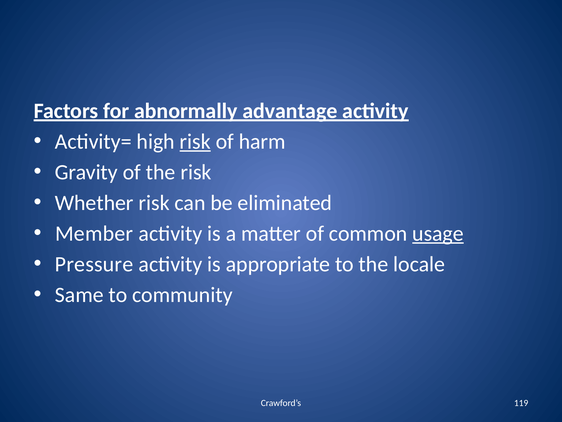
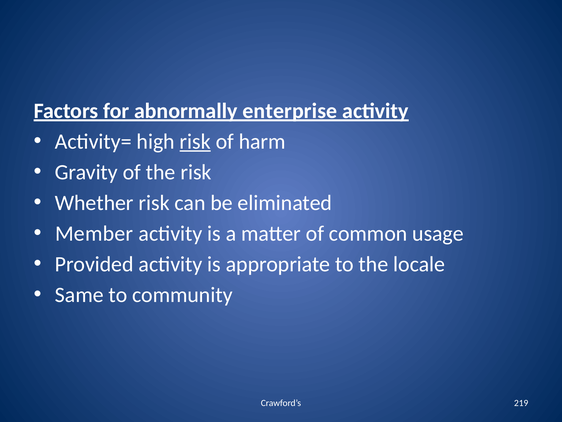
advantage: advantage -> enterprise (290, 111)
usage underline: present -> none (438, 233)
Pressure: Pressure -> Provided (94, 264)
119: 119 -> 219 (521, 402)
